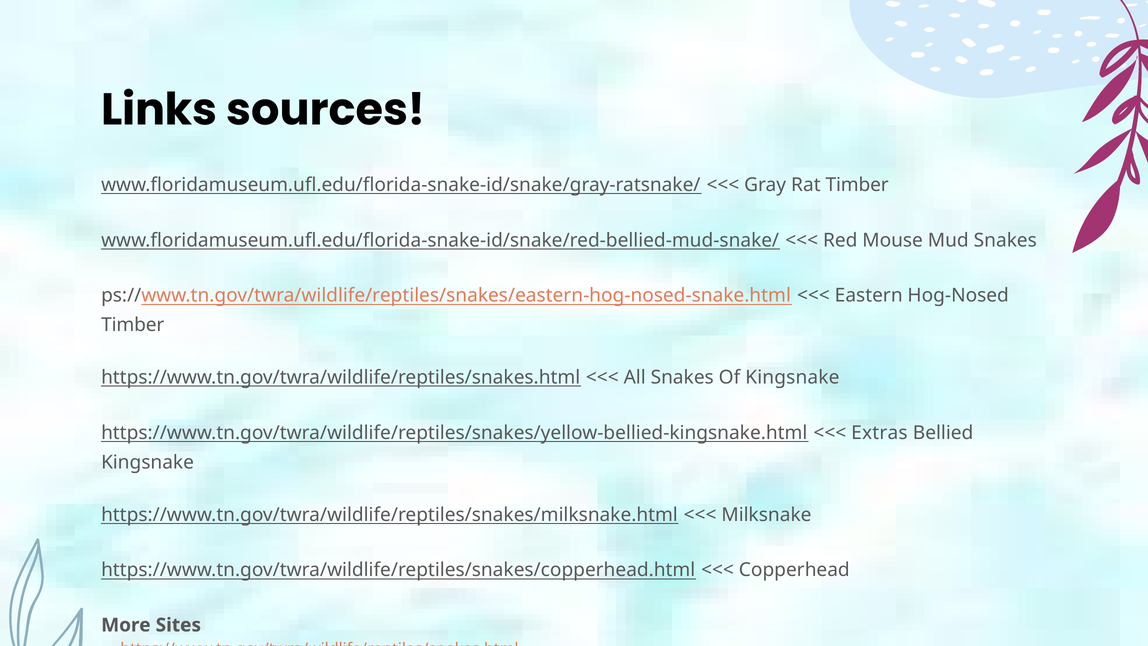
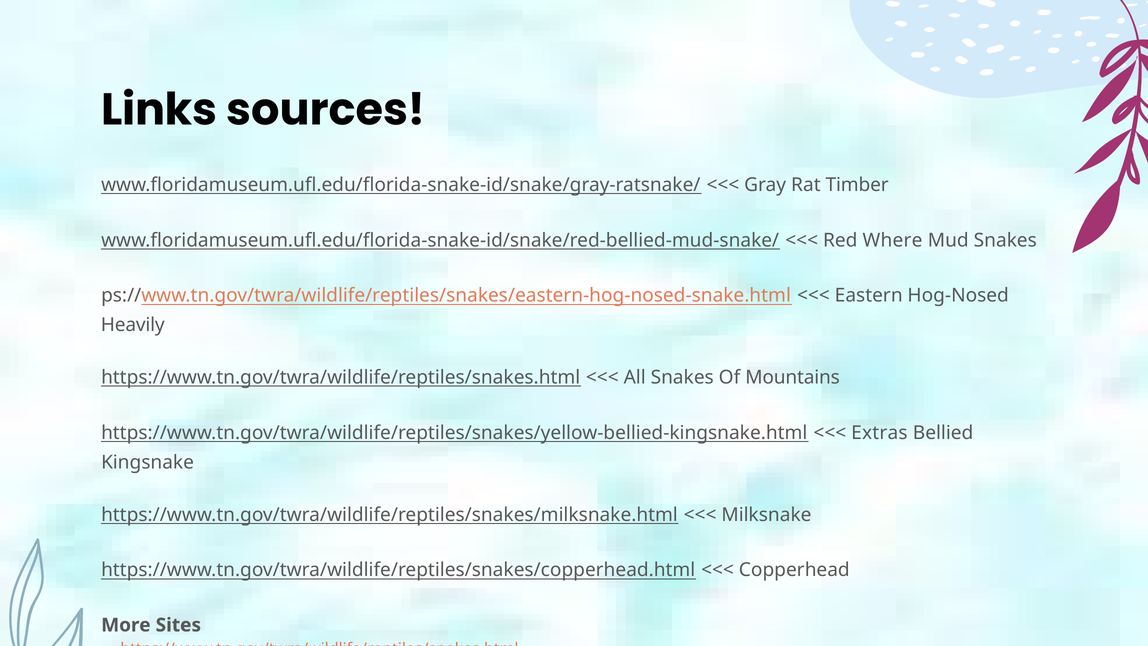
Mouse: Mouse -> Where (893, 240)
Timber: Timber -> Heavily (133, 325)
Of Kingsnake: Kingsnake -> Mountains (793, 377)
